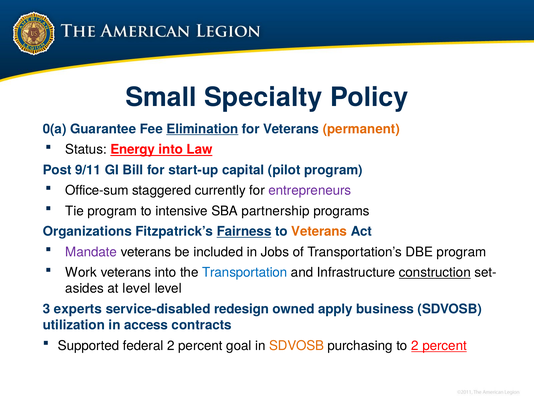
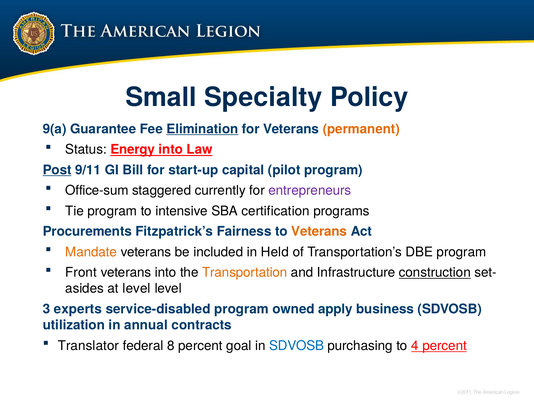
0(a: 0(a -> 9(a (55, 129)
Post underline: none -> present (57, 170)
partnership: partnership -> certification (276, 211)
Organizations: Organizations -> Procurements (87, 231)
Fairness underline: present -> none (244, 231)
Mandate colour: purple -> orange (91, 252)
Jobs: Jobs -> Held (275, 252)
Work: Work -> Front (81, 272)
Transportation colour: blue -> orange (245, 272)
service-disabled redesign: redesign -> program (241, 309)
access: access -> annual (146, 325)
Supported: Supported -> Translator (88, 345)
federal 2: 2 -> 8 (171, 345)
SDVOSB colour: orange -> blue (297, 345)
to 2: 2 -> 4 (415, 345)
